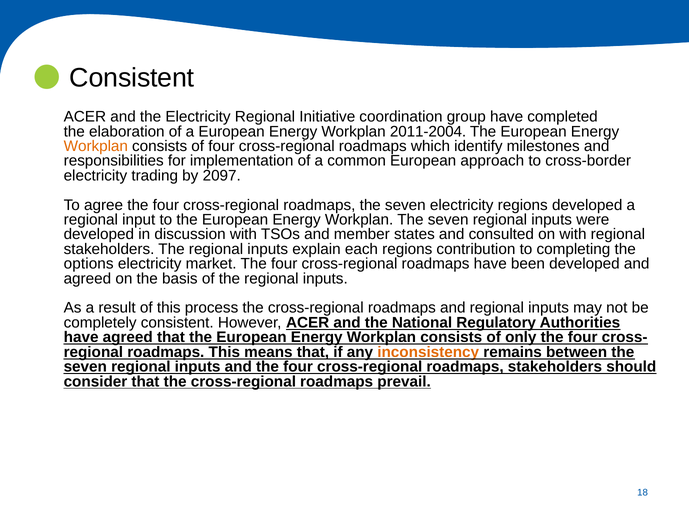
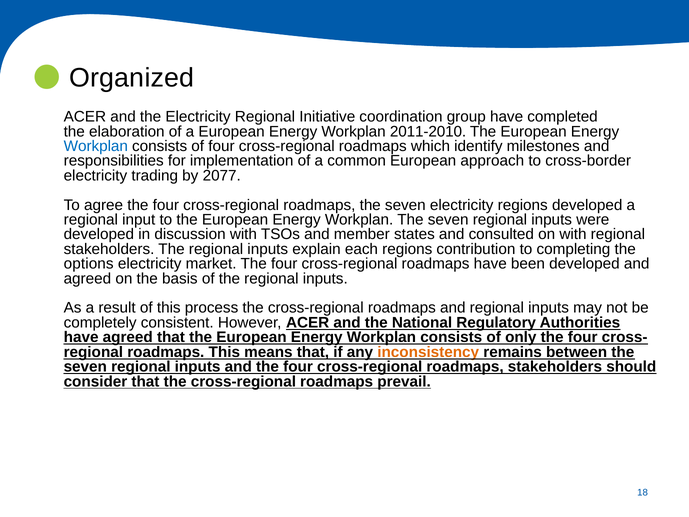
Consistent: Consistent -> Organized (132, 78)
2011-2004: 2011-2004 -> 2011-2010 (428, 131)
Workplan colour: orange -> blue (96, 146)
2097: 2097 -> 2077 (222, 176)
